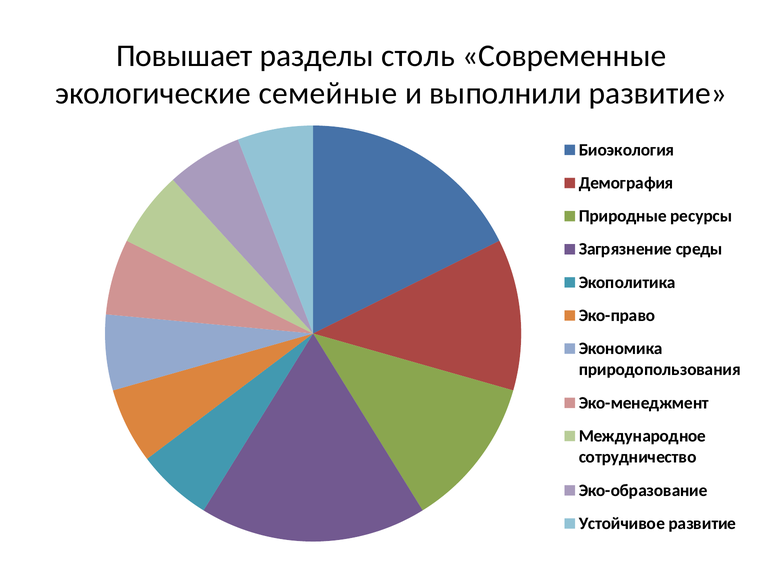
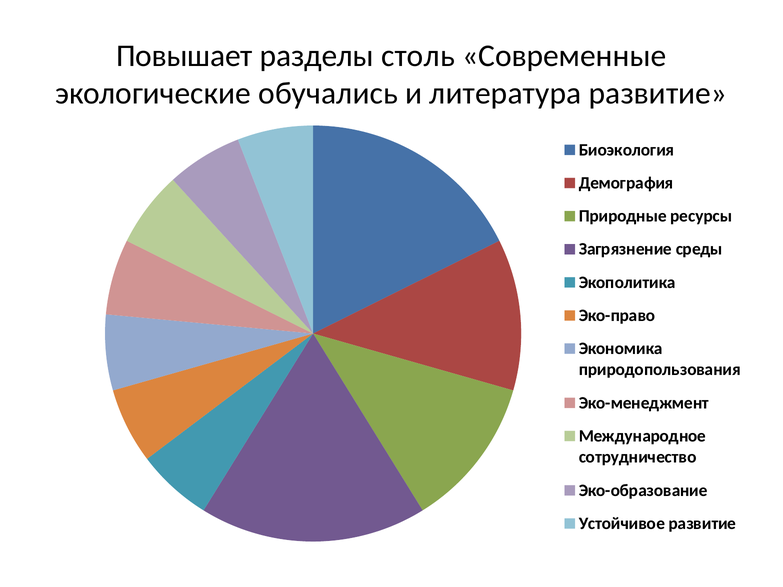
семейные: семейные -> обучались (328, 94)
выполнили: выполнили -> литература (505, 94)
